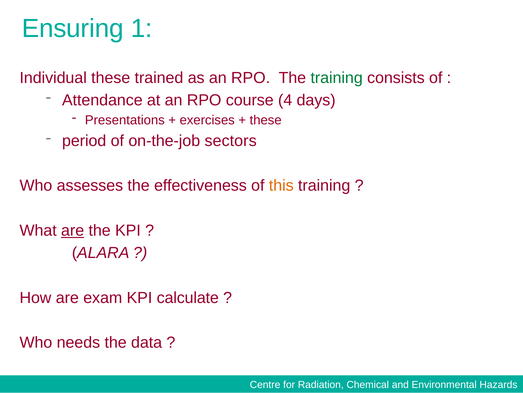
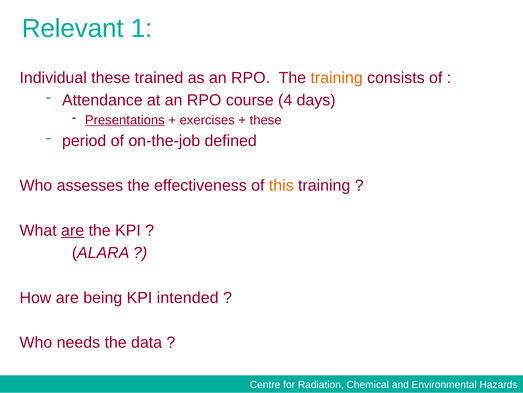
Ensuring: Ensuring -> Relevant (73, 28)
training colour: green -> orange (337, 78)
Presentations underline: none -> present (125, 120)
sectors: sectors -> defined (231, 141)
exam: exam -> being (103, 297)
calculate: calculate -> intended (188, 297)
